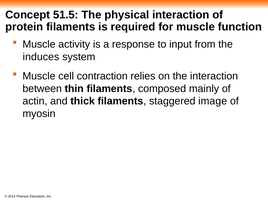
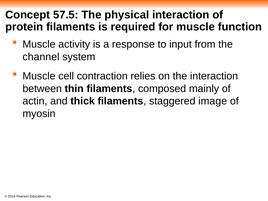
51.5: 51.5 -> 57.5 (66, 15)
induces: induces -> channel (41, 57)
